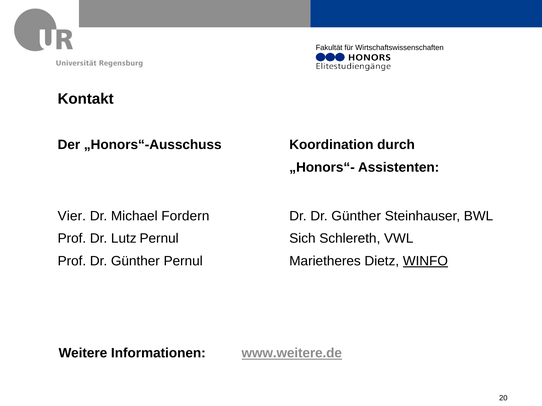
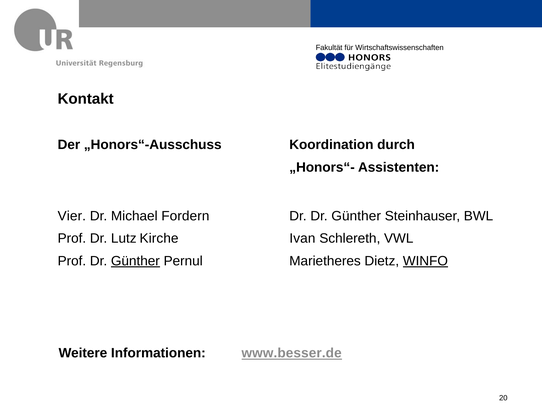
Lutz Pernul: Pernul -> Kirche (159, 239)
Sich: Sich -> Ivan (302, 239)
Günther underline: none -> present (135, 261)
www.weitere.de: www.weitere.de -> www.besser.de (292, 354)
